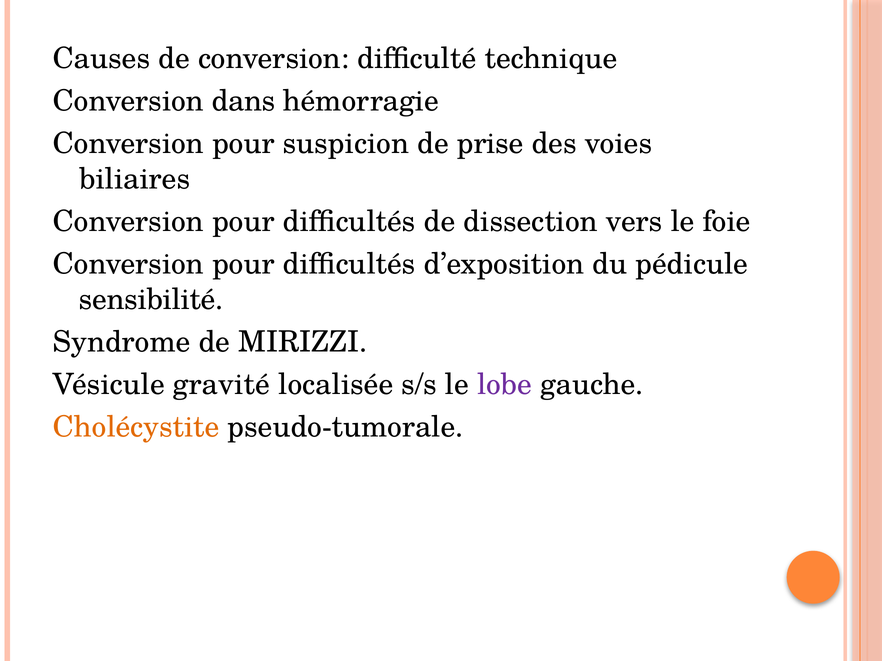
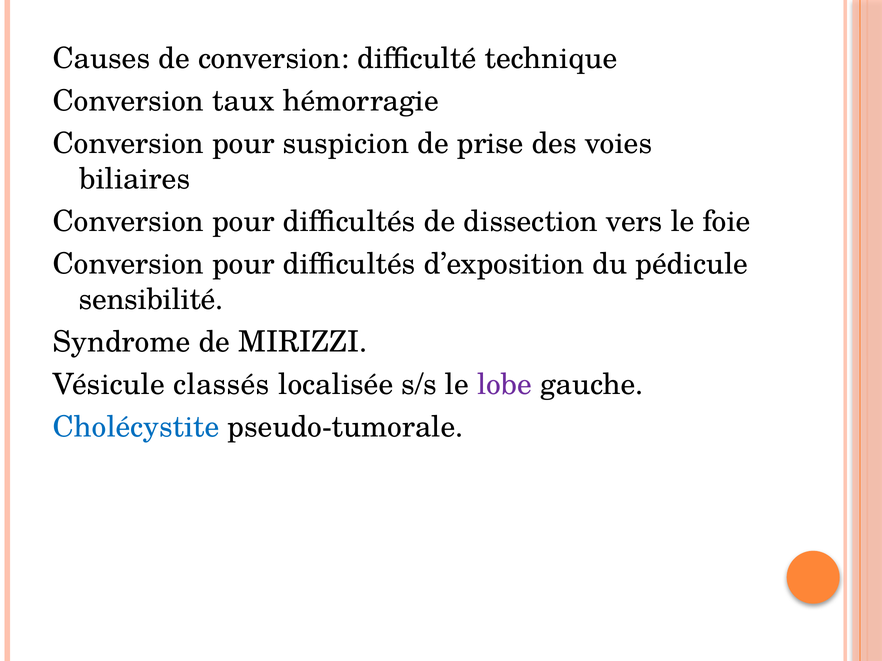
dans: dans -> taux (243, 101)
gravité: gravité -> classés (221, 385)
Cholécystite colour: orange -> blue (136, 428)
